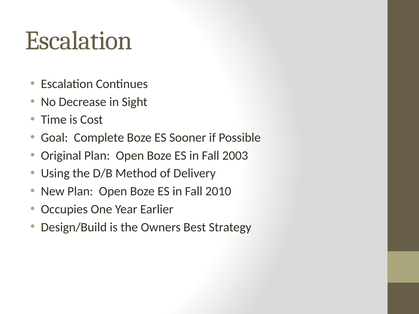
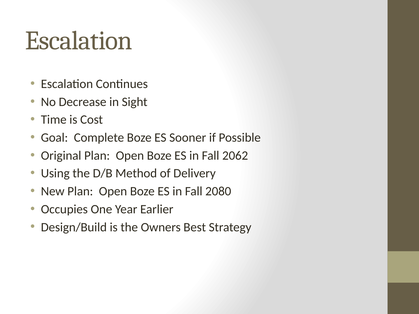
2003: 2003 -> 2062 (235, 156)
2010: 2010 -> 2080 (218, 191)
